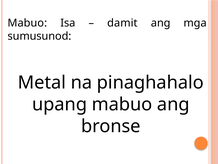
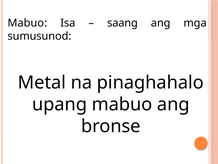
damit: damit -> saang (123, 23)
